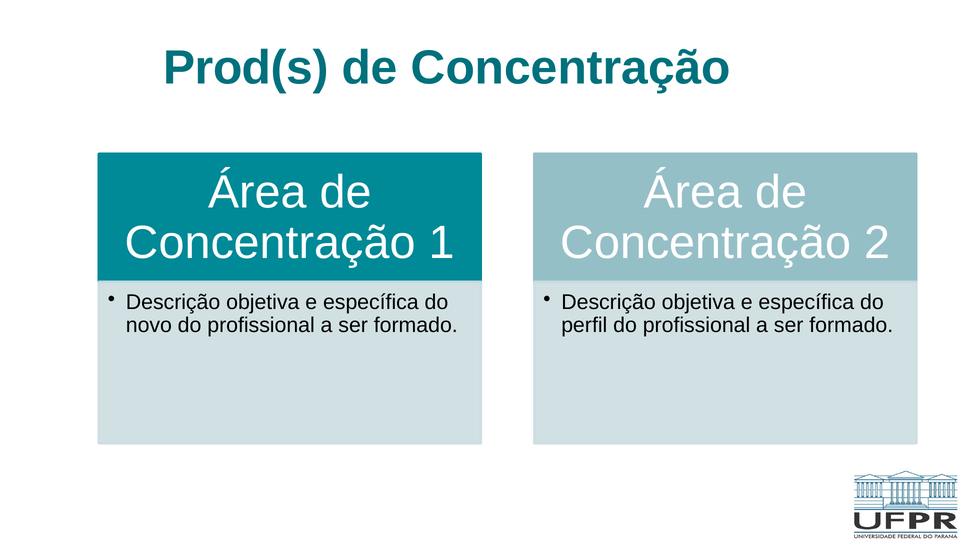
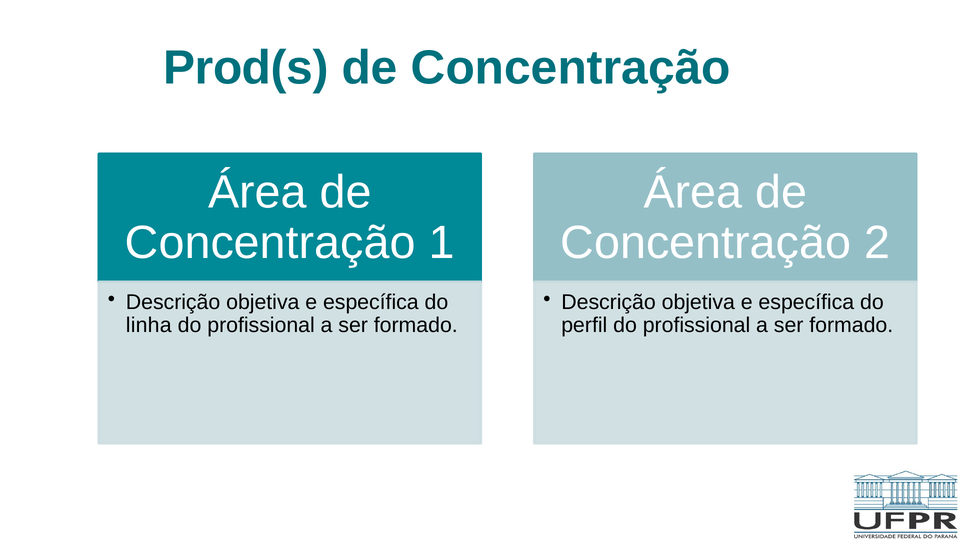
novo: novo -> linha (149, 325)
